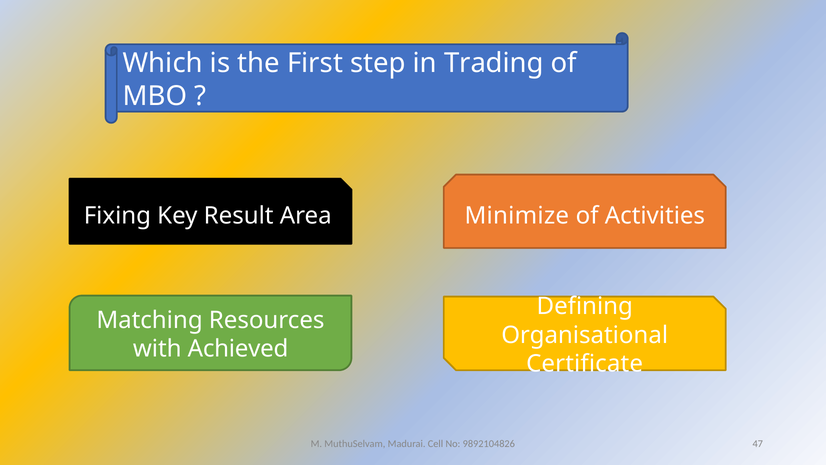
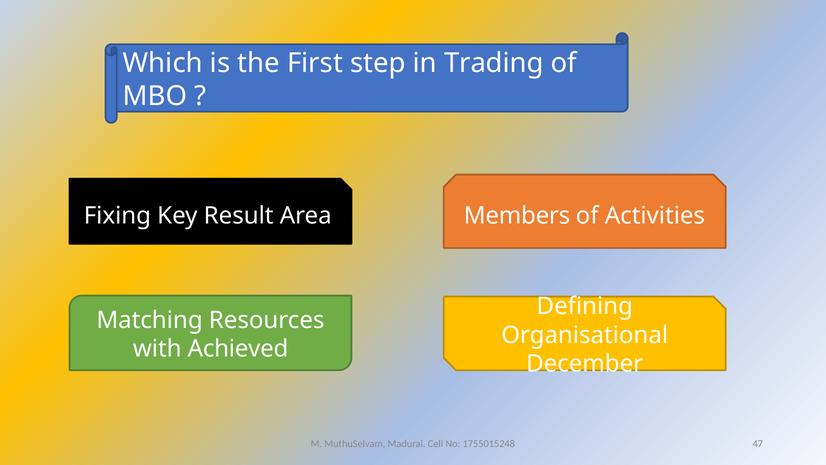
Minimize: Minimize -> Members (517, 216)
Certificate: Certificate -> December (585, 364)
9892104826: 9892104826 -> 1755015248 (489, 444)
